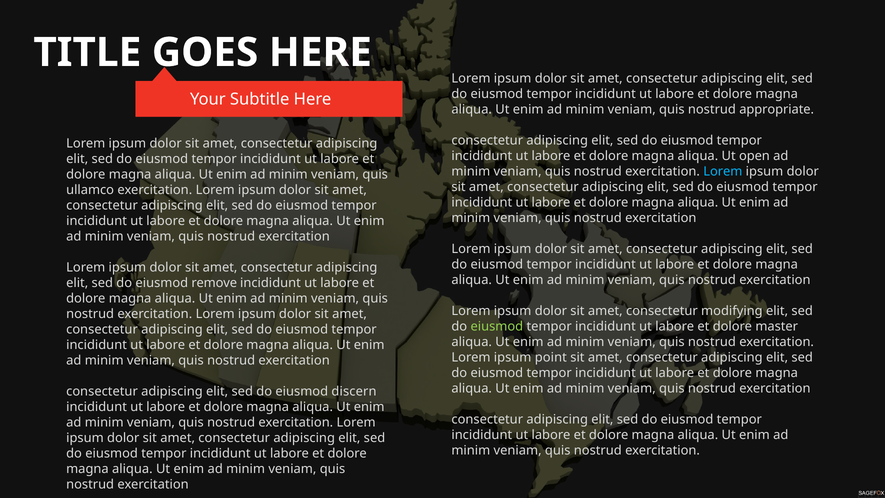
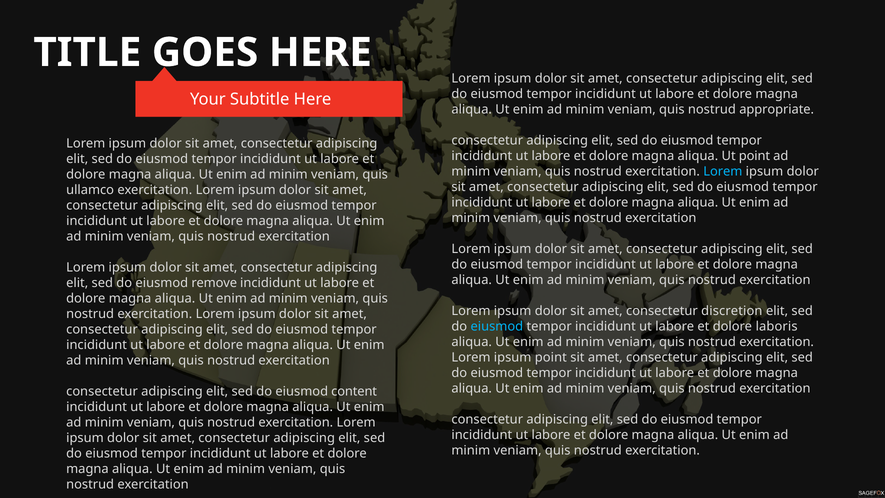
Ut open: open -> point (754, 156)
modifying: modifying -> discretion (732, 311)
eiusmod colour: light green -> light blue (497, 326)
master: master -> laboris (777, 326)
discern: discern -> content (354, 391)
